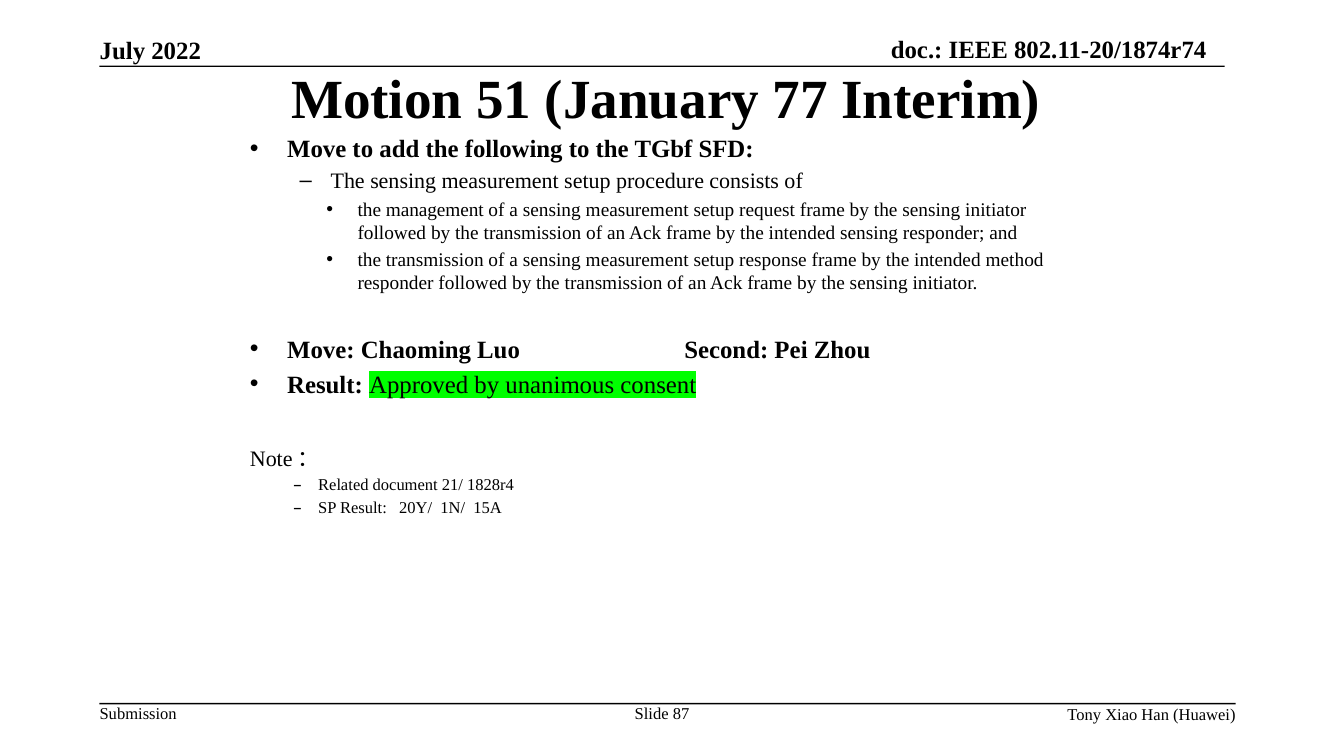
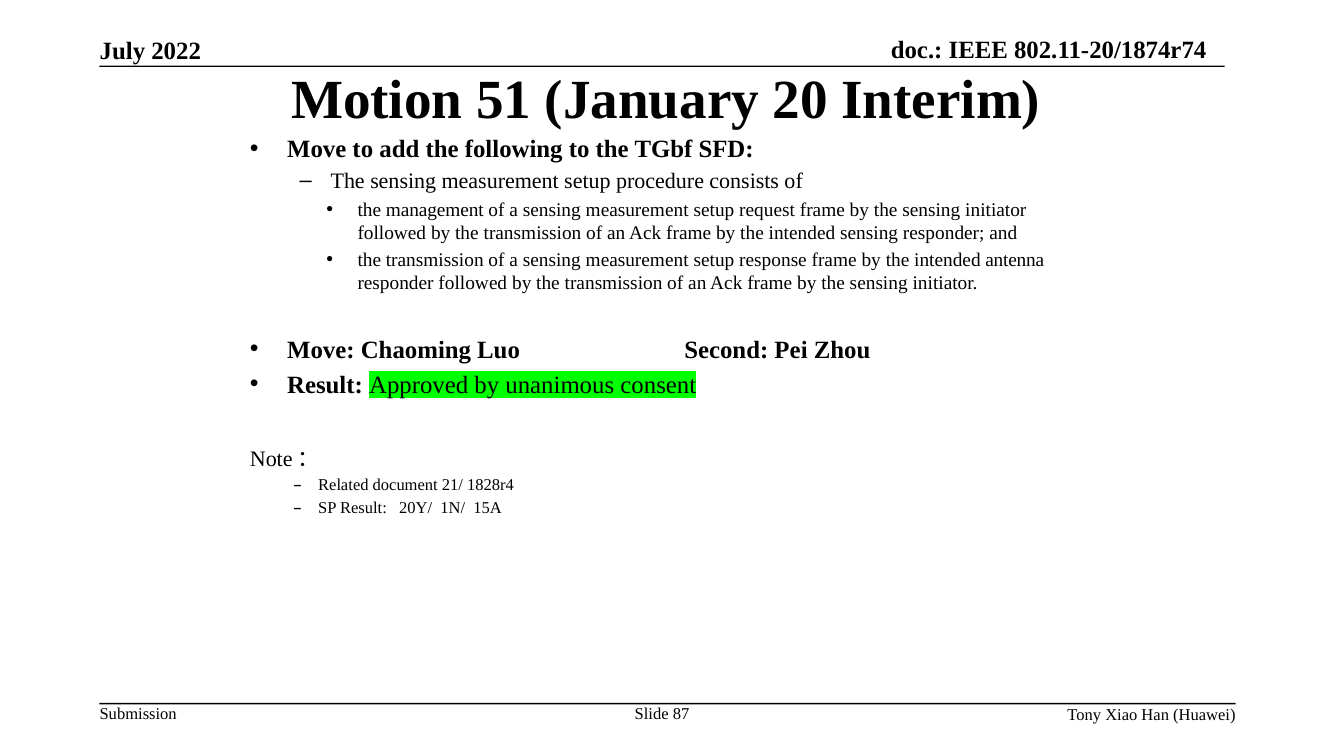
77: 77 -> 20 (800, 100)
method: method -> antenna (1015, 260)
